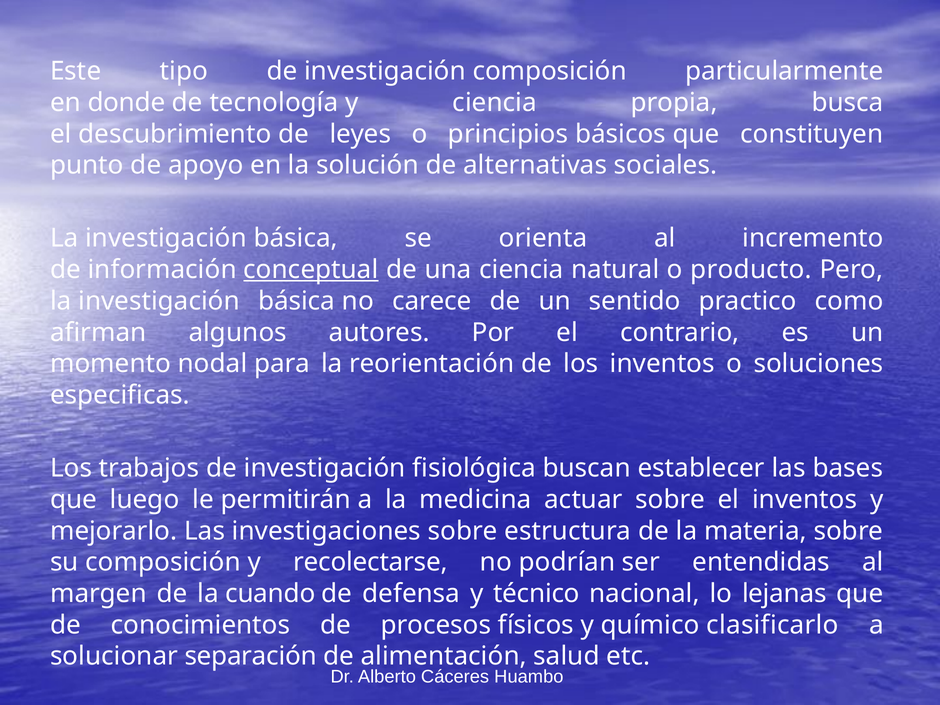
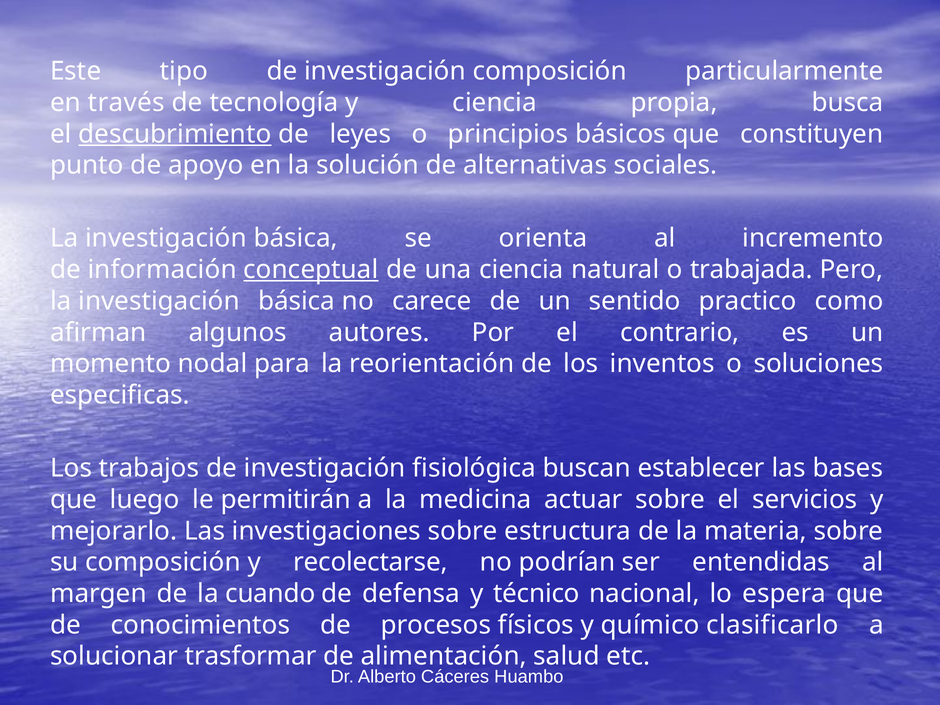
donde: donde -> través (126, 103)
descubrimiento underline: none -> present (175, 134)
producto: producto -> trabajada (751, 270)
el inventos: inventos -> servicios (805, 500)
lejanas: lejanas -> espera (784, 594)
separación: separación -> trasformar (251, 656)
